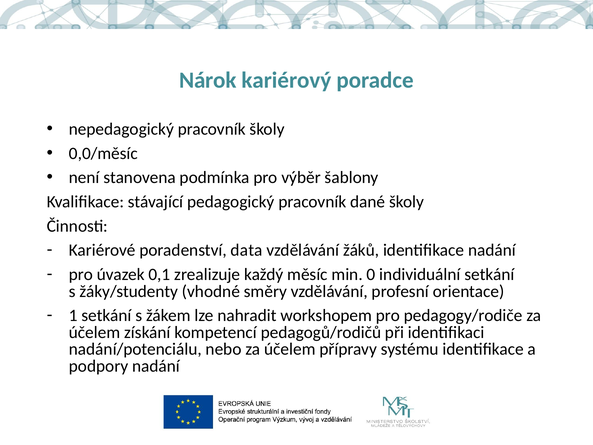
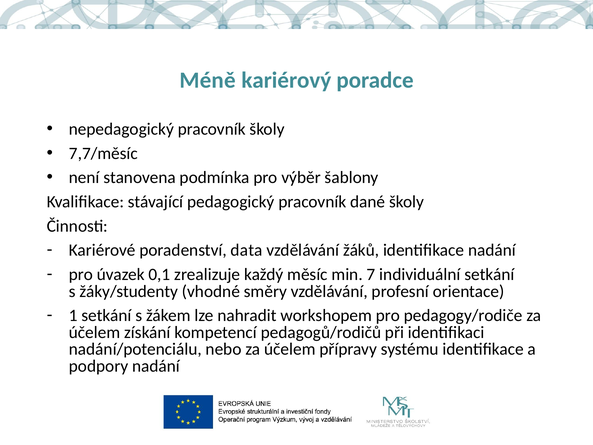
Nárok: Nárok -> Méně (208, 80)
0,0/měsíc: 0,0/měsíc -> 7,7/měsíc (103, 153)
0: 0 -> 7 (371, 274)
